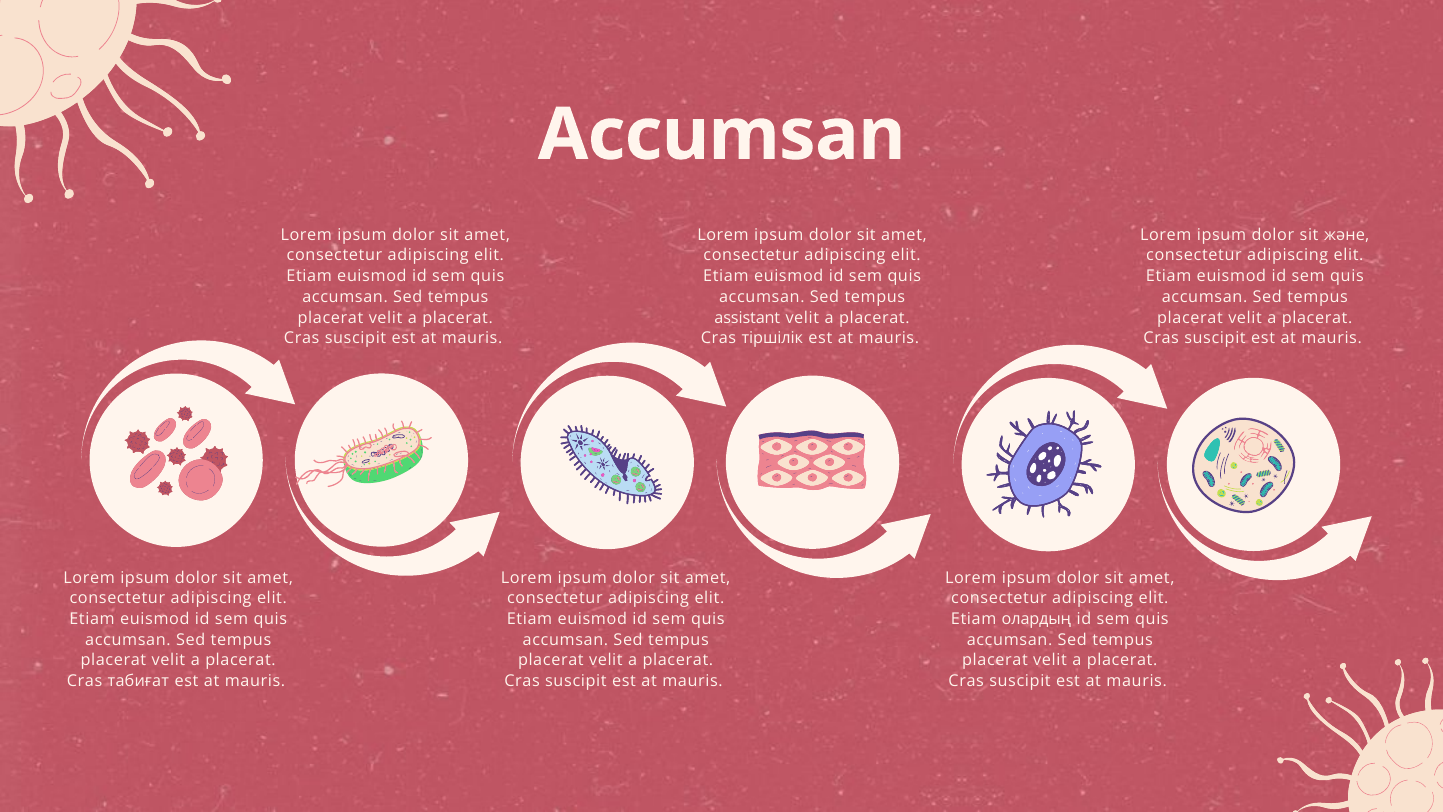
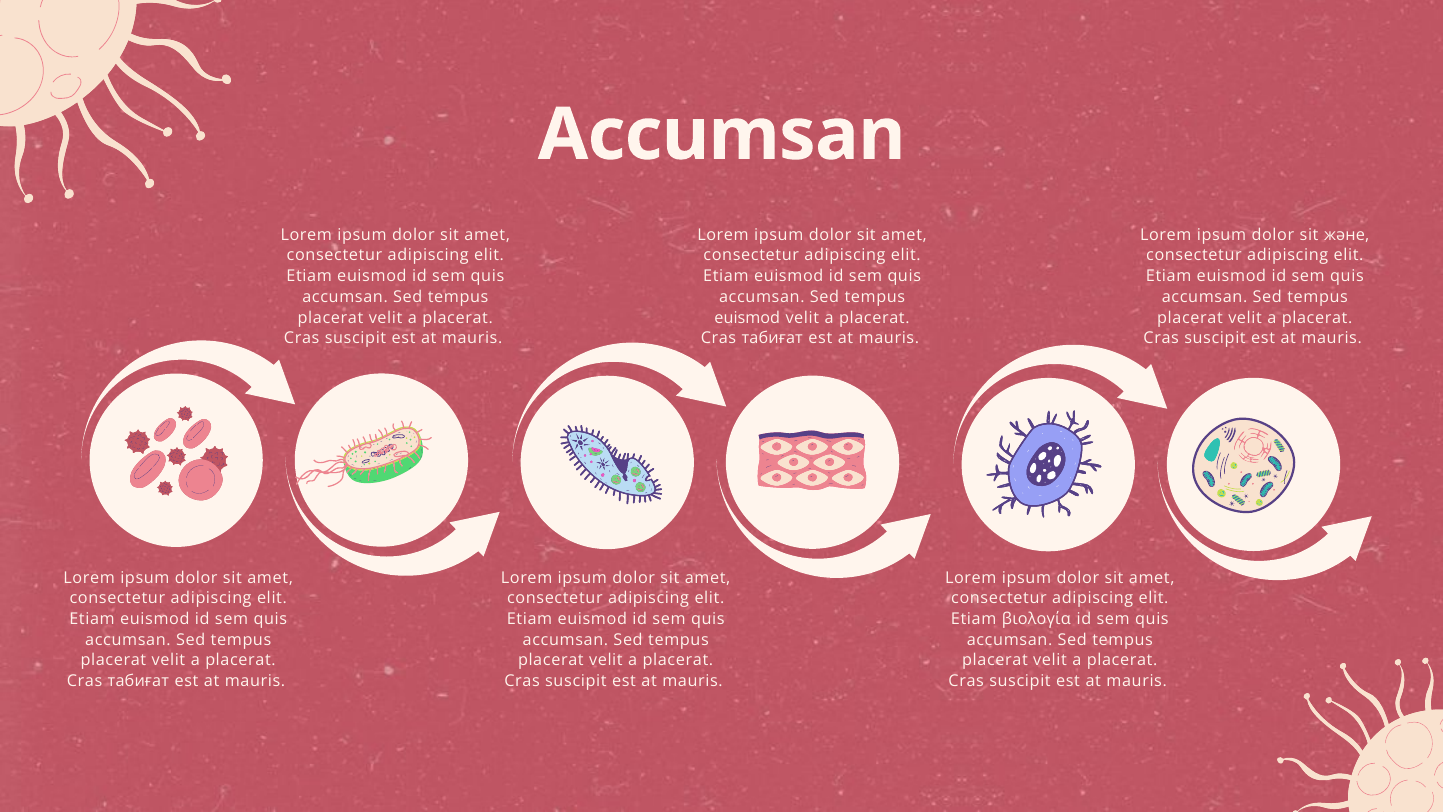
assistant: assistant -> euismod (747, 318)
тіршілік: тіршілік -> табиғат (772, 338)
олардың: олардың -> βιολογία (1036, 619)
